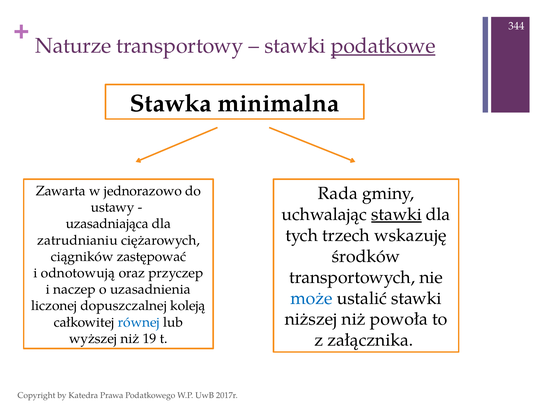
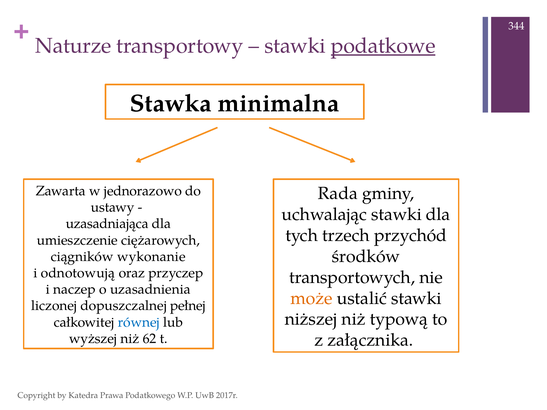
stawki underline: present -> none (397, 215)
wskazuję: wskazuję -> przychód (410, 236)
zatrudnianiu: zatrudnianiu -> umieszczenie (77, 240)
zastępować: zastępować -> wykonanie (151, 257)
może colour: blue -> orange (312, 298)
koleją: koleją -> pełnej (188, 306)
powoła: powoła -> typową (399, 319)
19: 19 -> 62 (150, 339)
